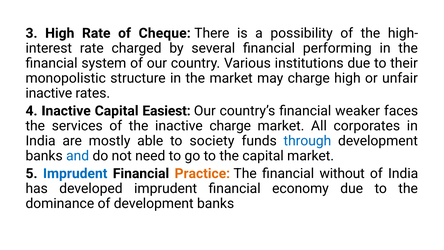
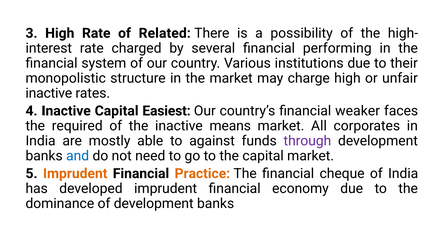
Cheque: Cheque -> Related (165, 33)
services: services -> required (77, 126)
inactive charge: charge -> means (230, 126)
society: society -> against (212, 141)
through colour: blue -> purple (307, 141)
Imprudent colour: blue -> orange (75, 173)
without: without -> cheque (342, 173)
